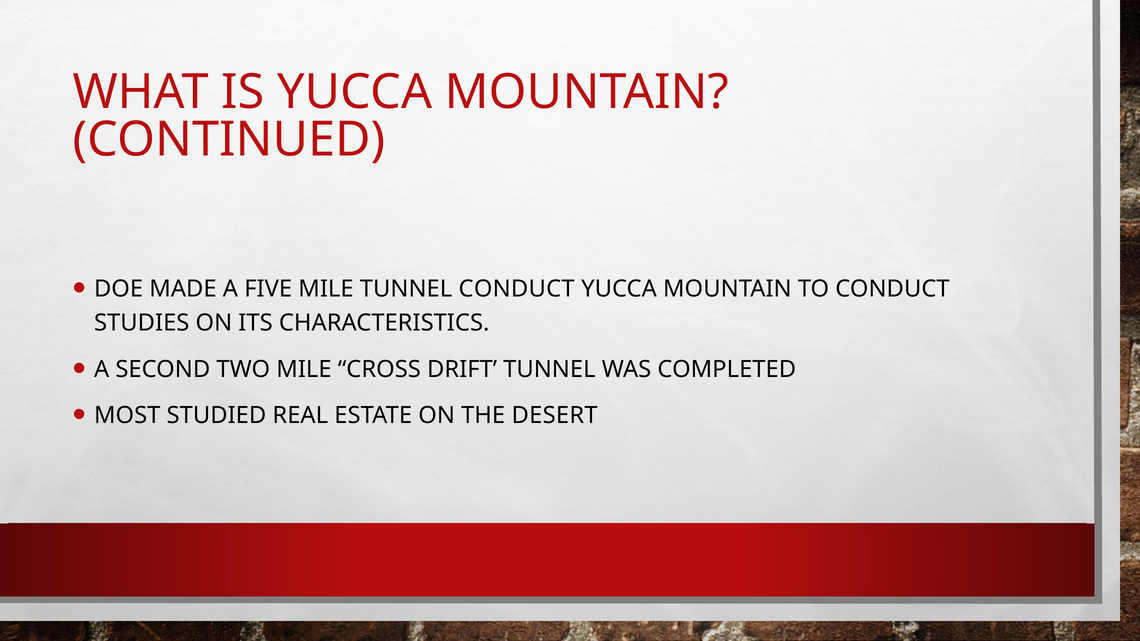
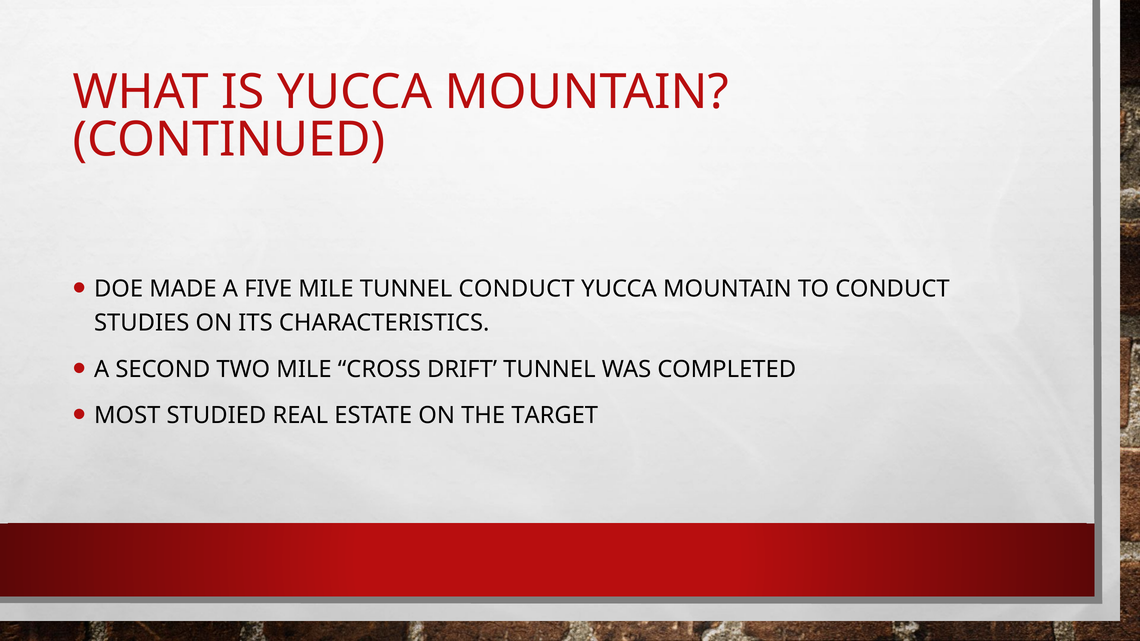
DESERT: DESERT -> TARGET (555, 415)
